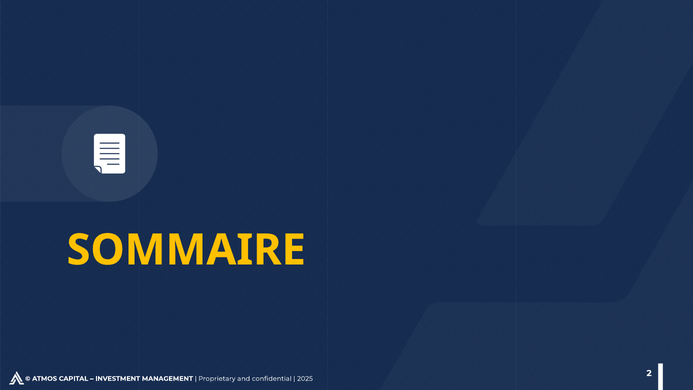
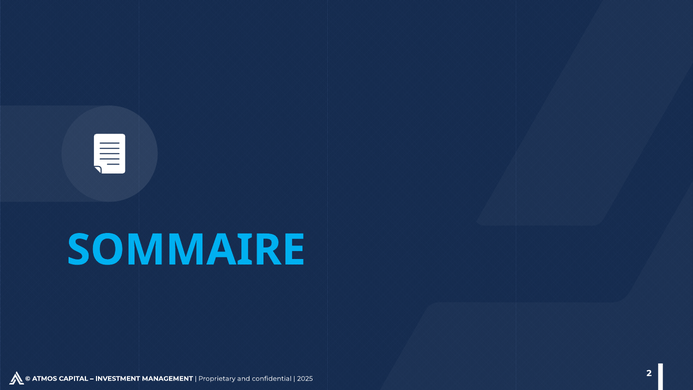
SOMMAIRE colour: yellow -> light blue (186, 250)
